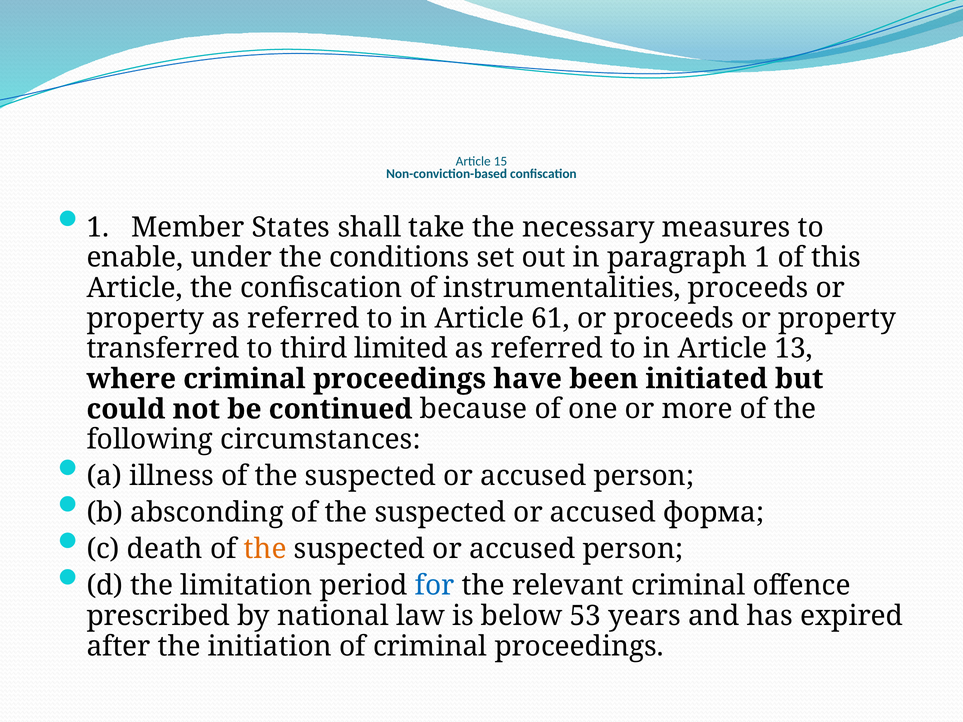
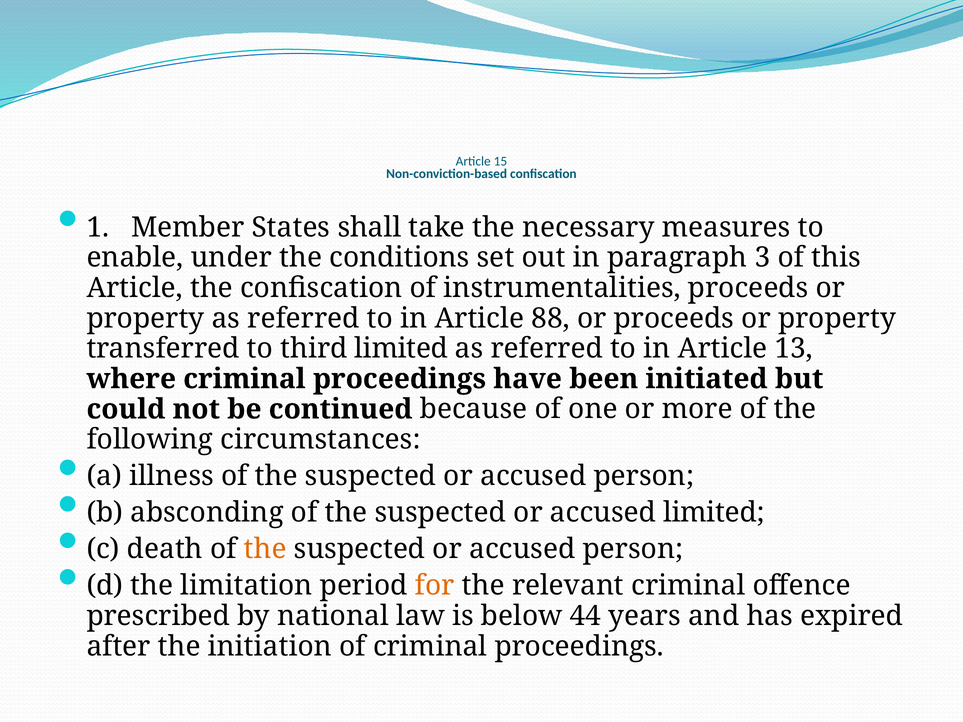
paragraph 1: 1 -> 3 (763, 258)
61: 61 -> 88 (551, 318)
accused форма: форма -> limited (714, 513)
for colour: blue -> orange (435, 586)
53: 53 -> 44 (585, 616)
